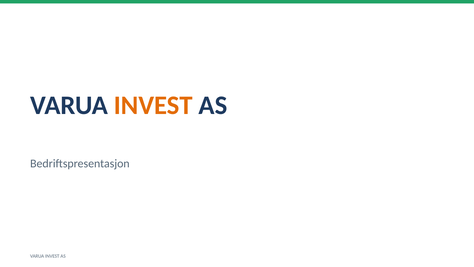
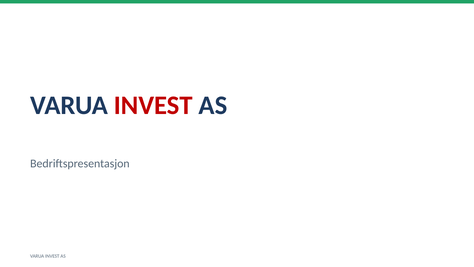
INVEST colour: orange -> red (153, 105)
